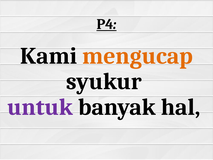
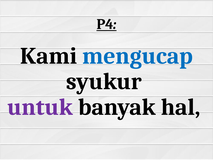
mengucap colour: orange -> blue (138, 56)
